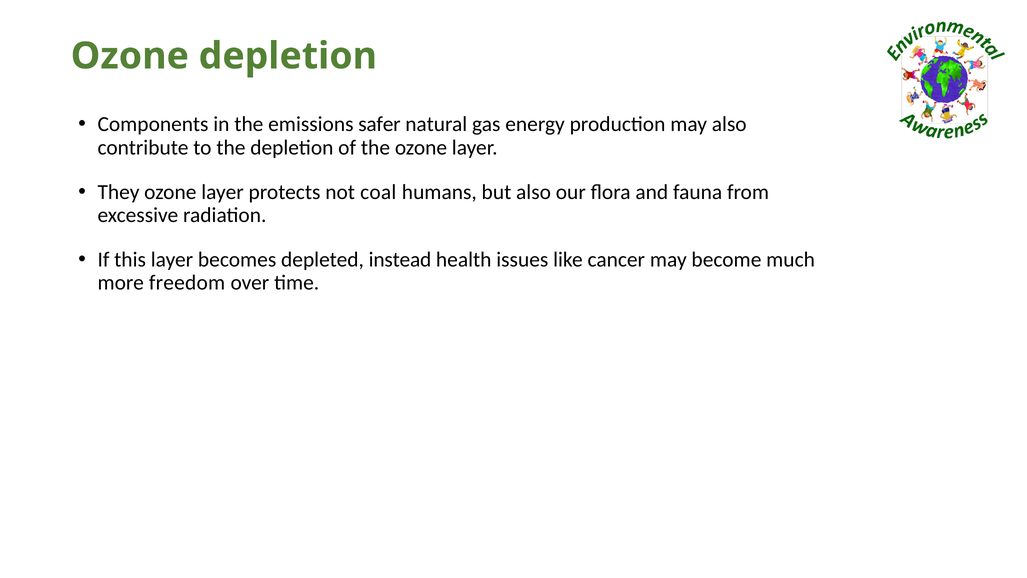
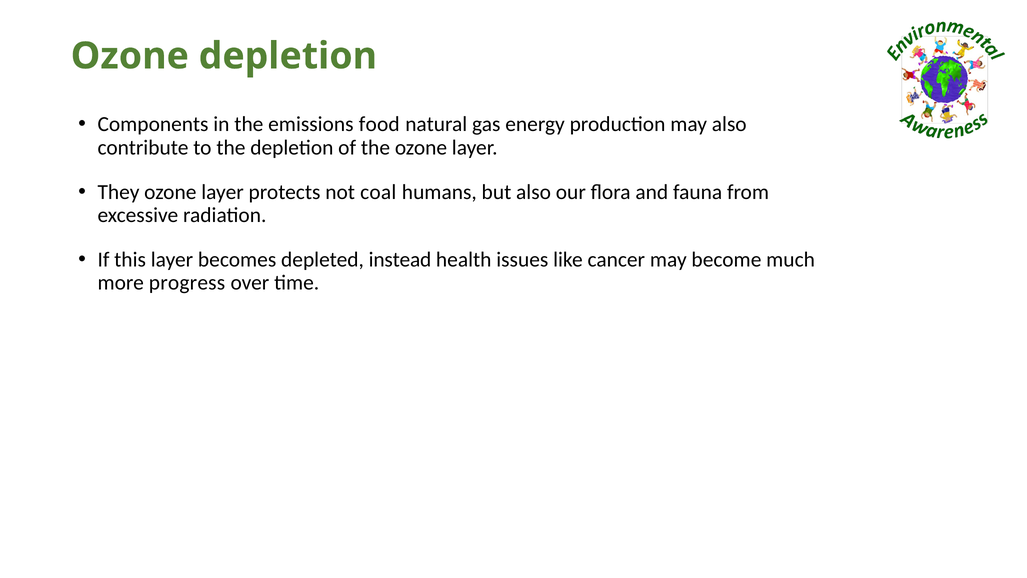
safer: safer -> food (379, 124)
freedom: freedom -> progress (187, 283)
